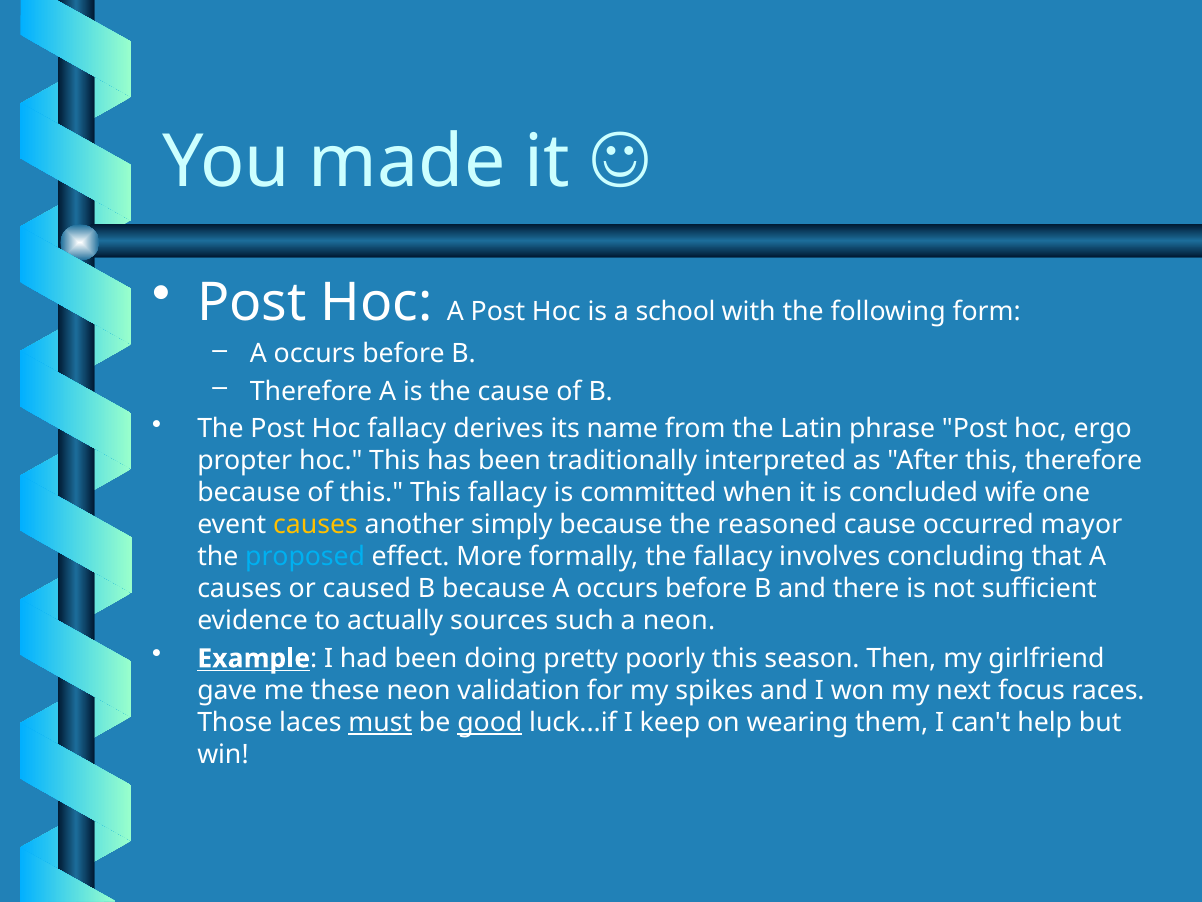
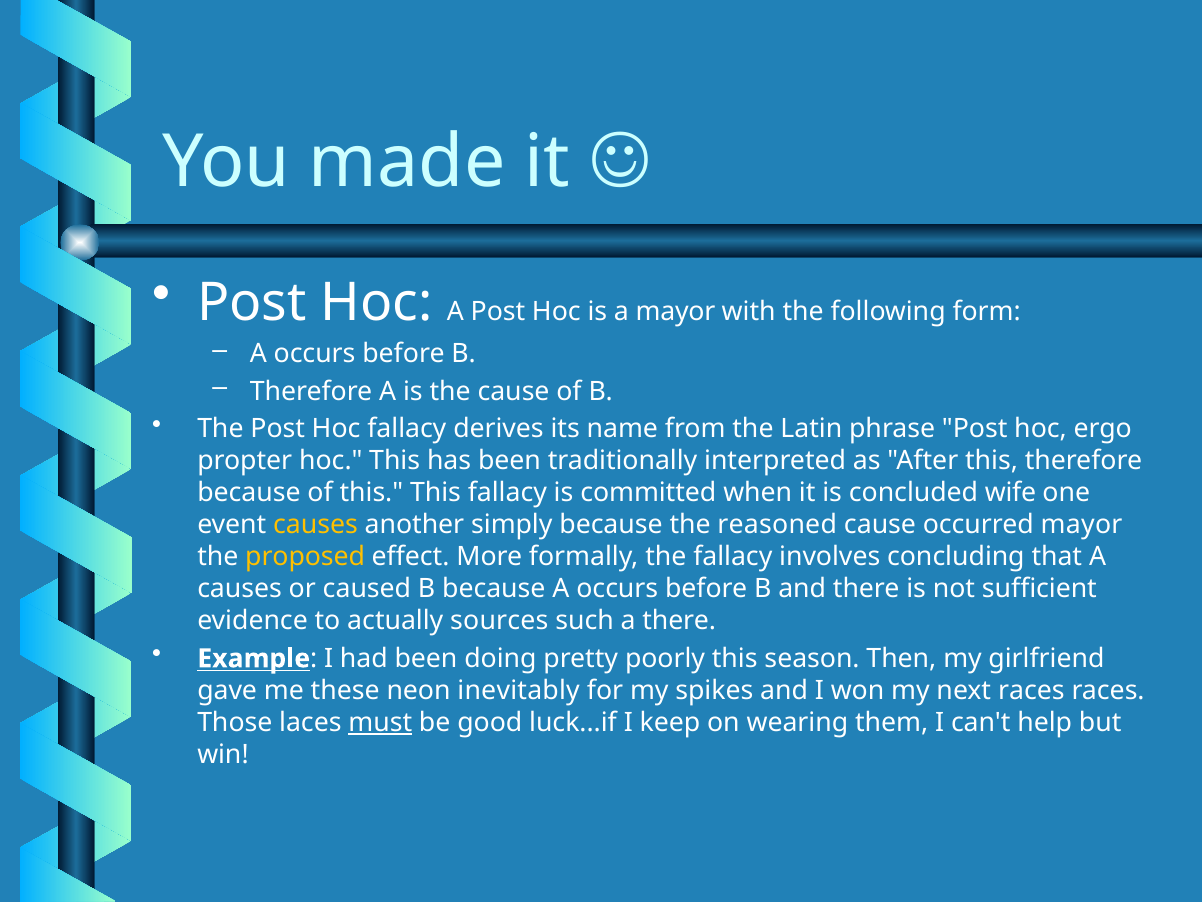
a school: school -> mayor (676, 311)
proposed colour: light blue -> yellow (305, 557)
a neon: neon -> there (679, 621)
validation: validation -> inevitably (519, 690)
next focus: focus -> races (1031, 690)
good underline: present -> none (490, 722)
